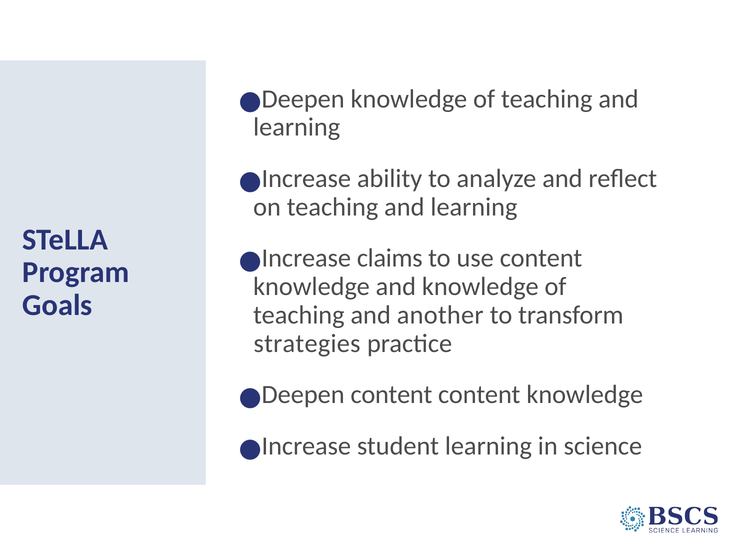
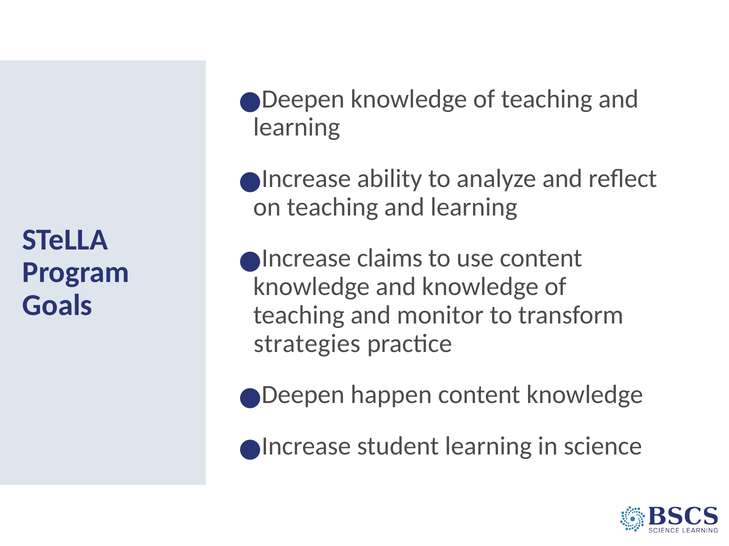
another: another -> monitor (440, 316)
content: content -> happen (391, 395)
